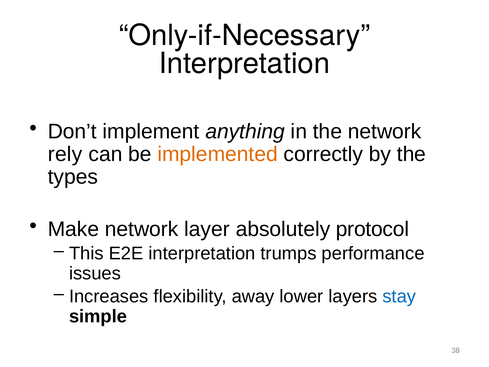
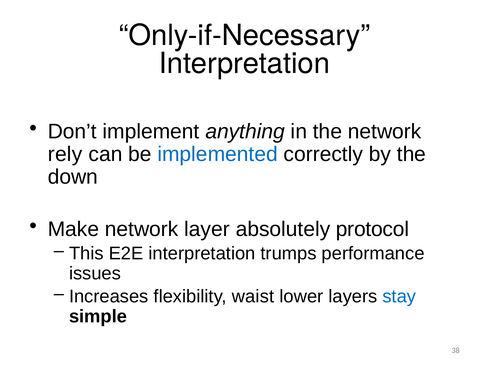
implemented colour: orange -> blue (218, 154)
types: types -> down (73, 177)
away: away -> waist (253, 296)
